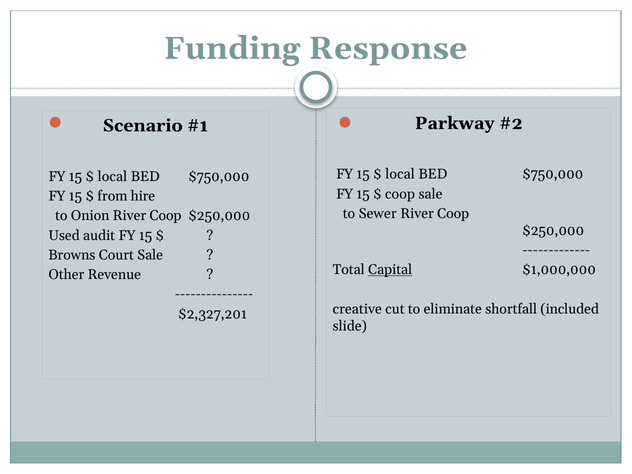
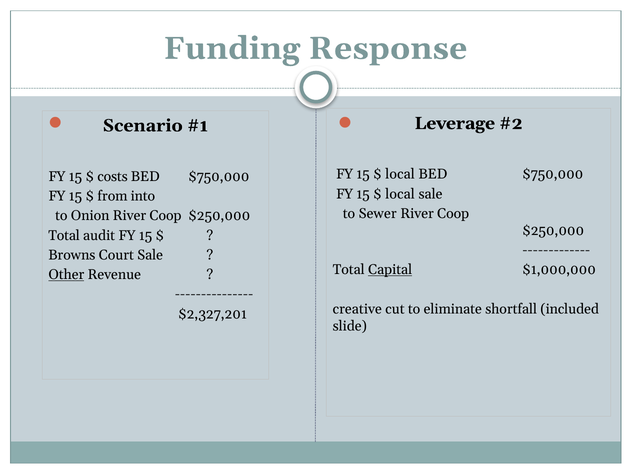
Parkway: Parkway -> Leverage (455, 123)
local: local -> costs (113, 177)
coop: coop -> local (400, 194)
hire: hire -> into (143, 196)
Used: Used -> Total (64, 235)
Other underline: none -> present (66, 275)
